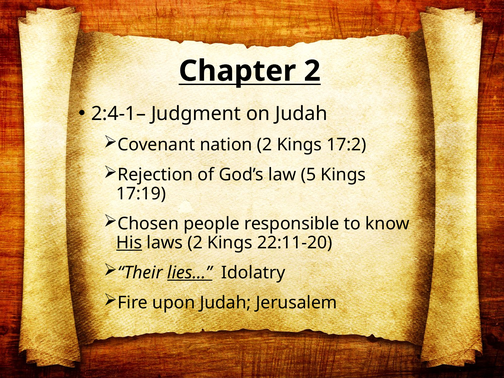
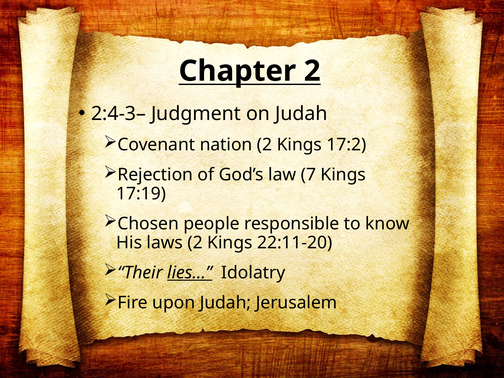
2:4-1–: 2:4-1– -> 2:4-3– (119, 114)
5: 5 -> 7 (308, 175)
His underline: present -> none (129, 243)
